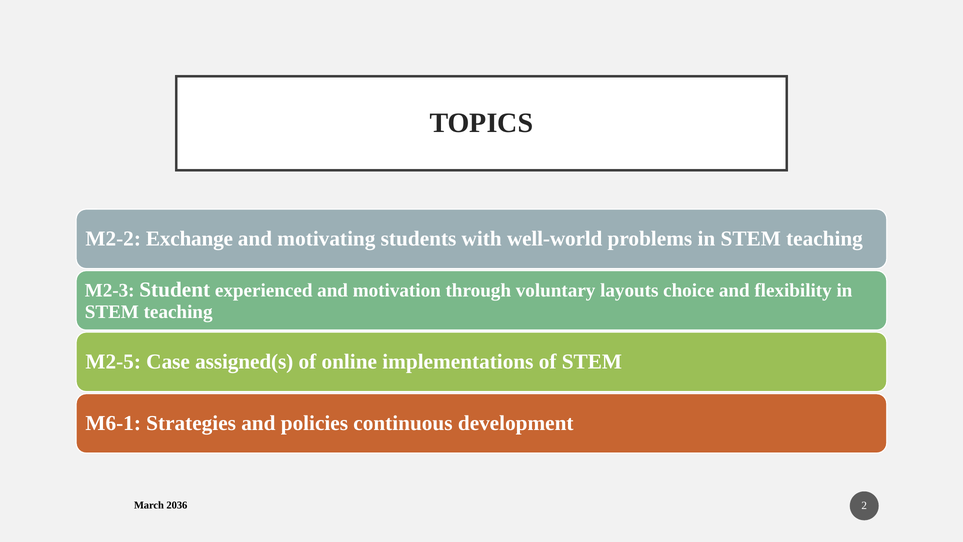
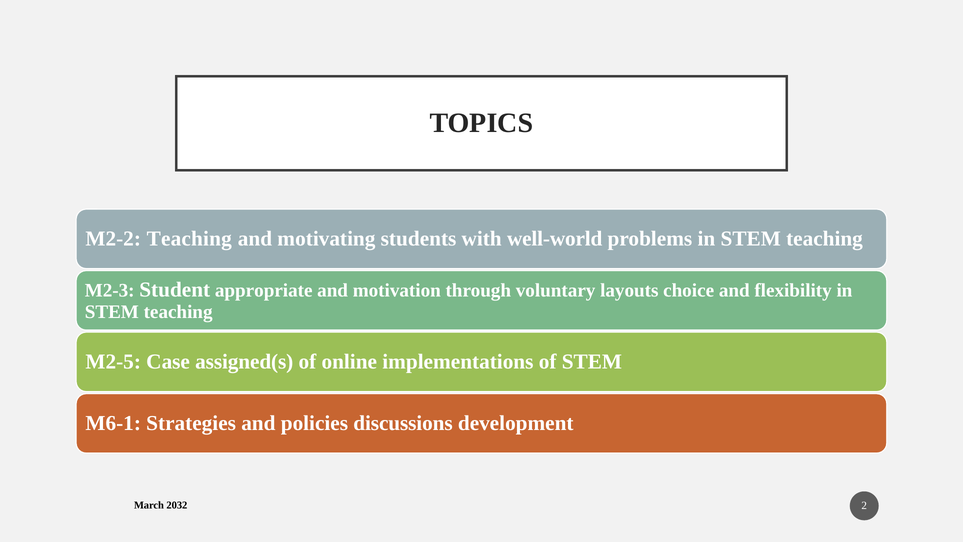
M2-2 Exchange: Exchange -> Teaching (189, 239)
experienced: experienced -> appropriate (264, 290)
continuous: continuous -> discussions (403, 423)
2036: 2036 -> 2032 (177, 505)
